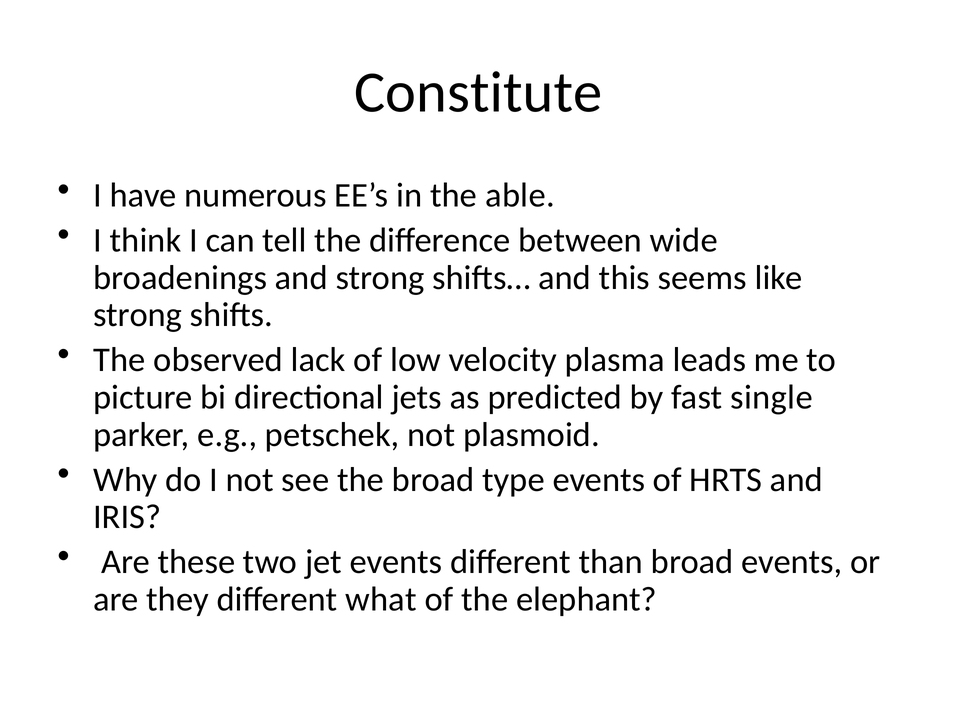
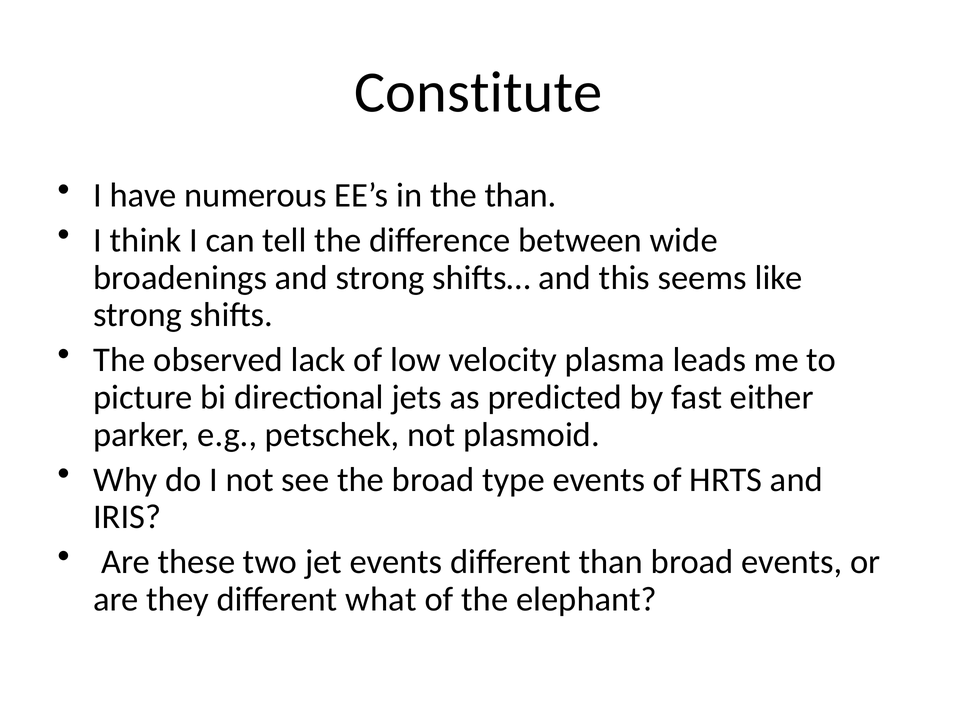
the able: able -> than (520, 195)
single: single -> either (772, 397)
